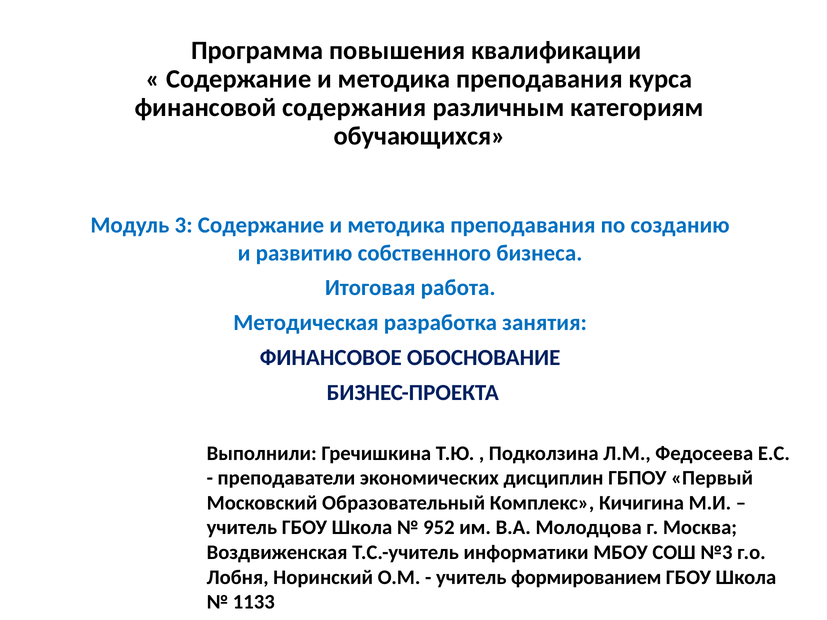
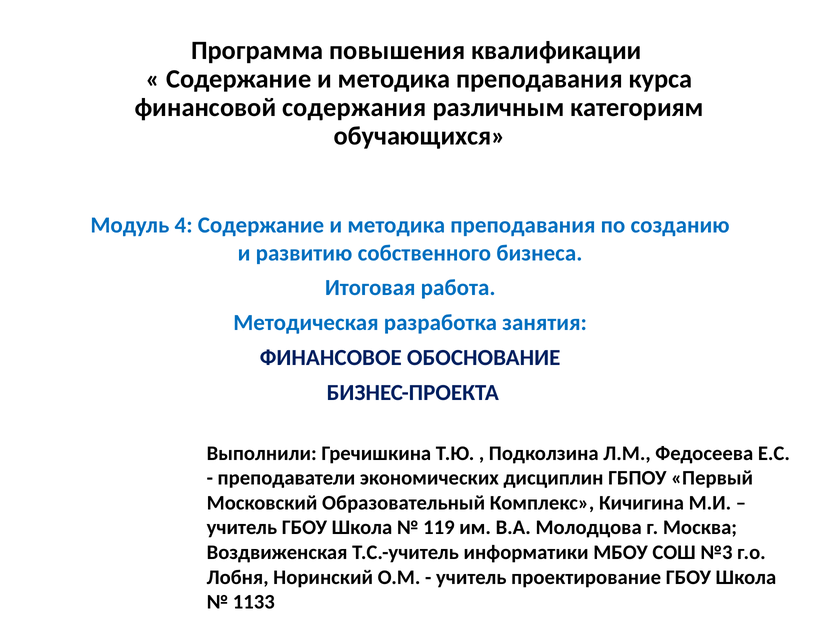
3: 3 -> 4 (184, 225)
952: 952 -> 119 (439, 528)
формированием: формированием -> проектирование (586, 577)
